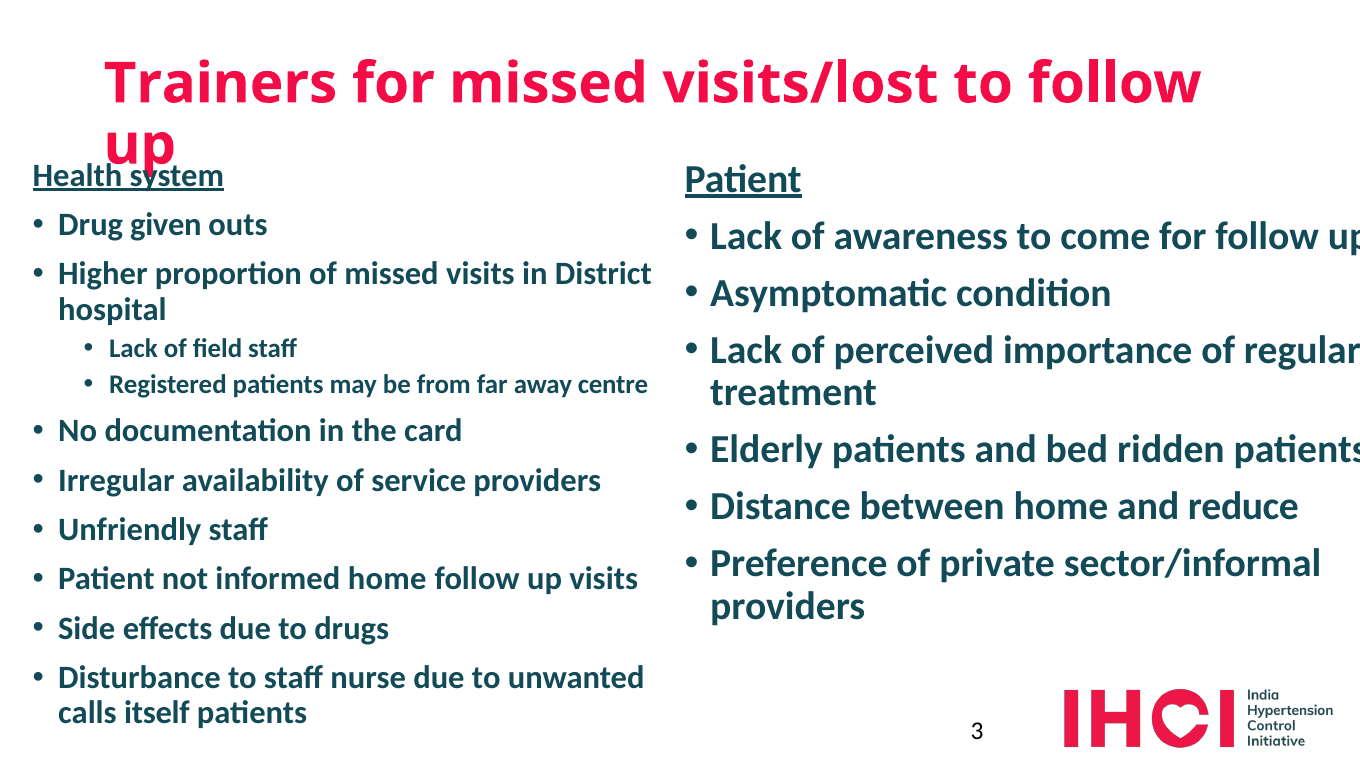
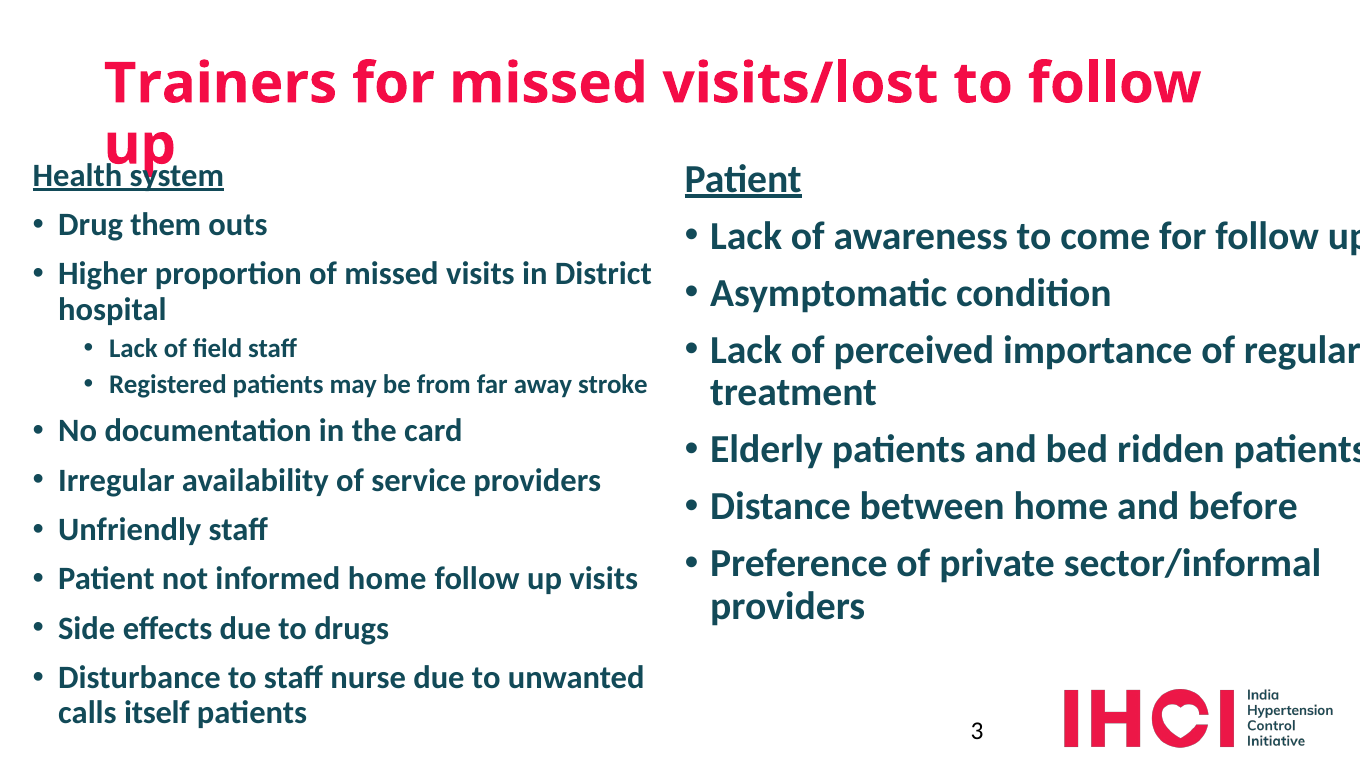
given: given -> them (166, 225)
centre: centre -> stroke (613, 385)
reduce: reduce -> before (1243, 507)
